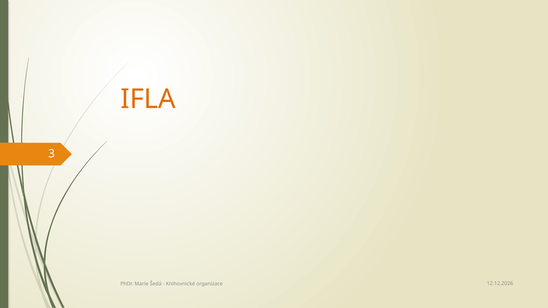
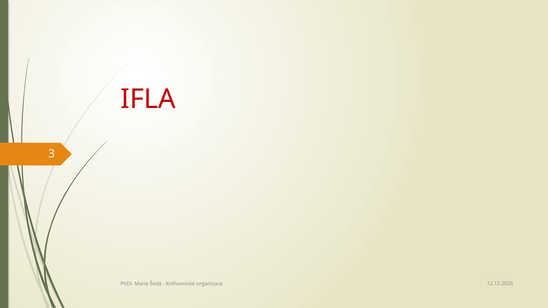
IFLA colour: orange -> red (148, 99)
